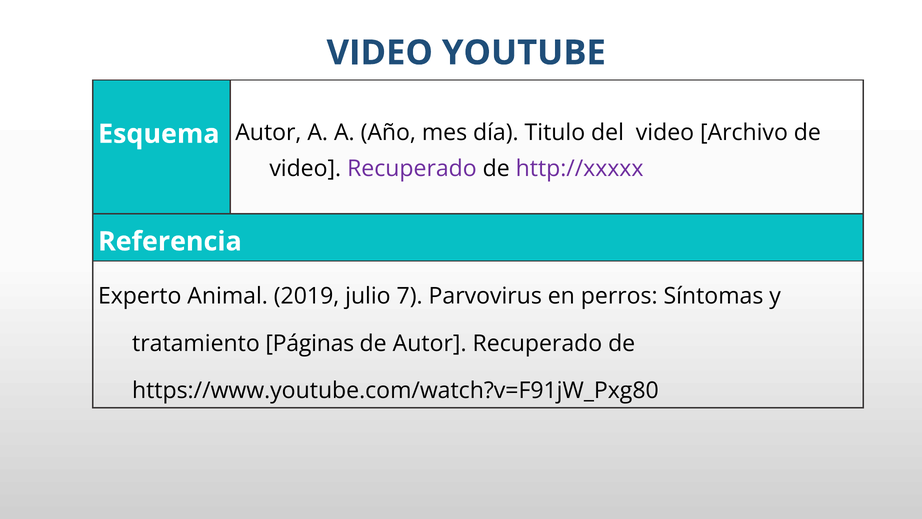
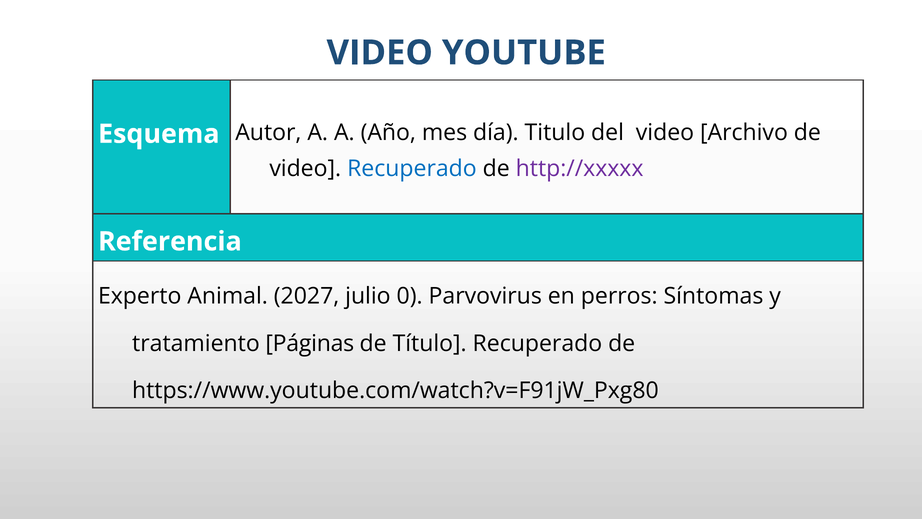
Recuperado colour: purple -> blue (412, 169)
2019: 2019 -> 2027 (307, 296)
7: 7 -> 0 (410, 296)
de Autor: Autor -> Título (430, 343)
